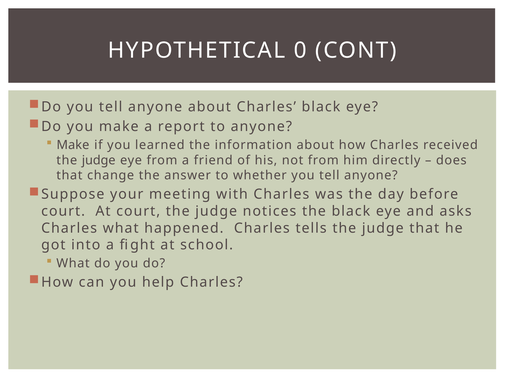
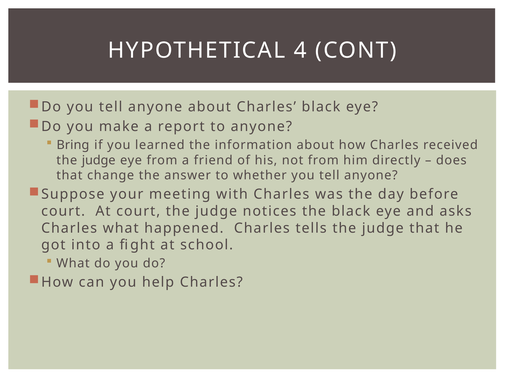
0: 0 -> 4 (300, 50)
Make: Make -> Bring (73, 145)
